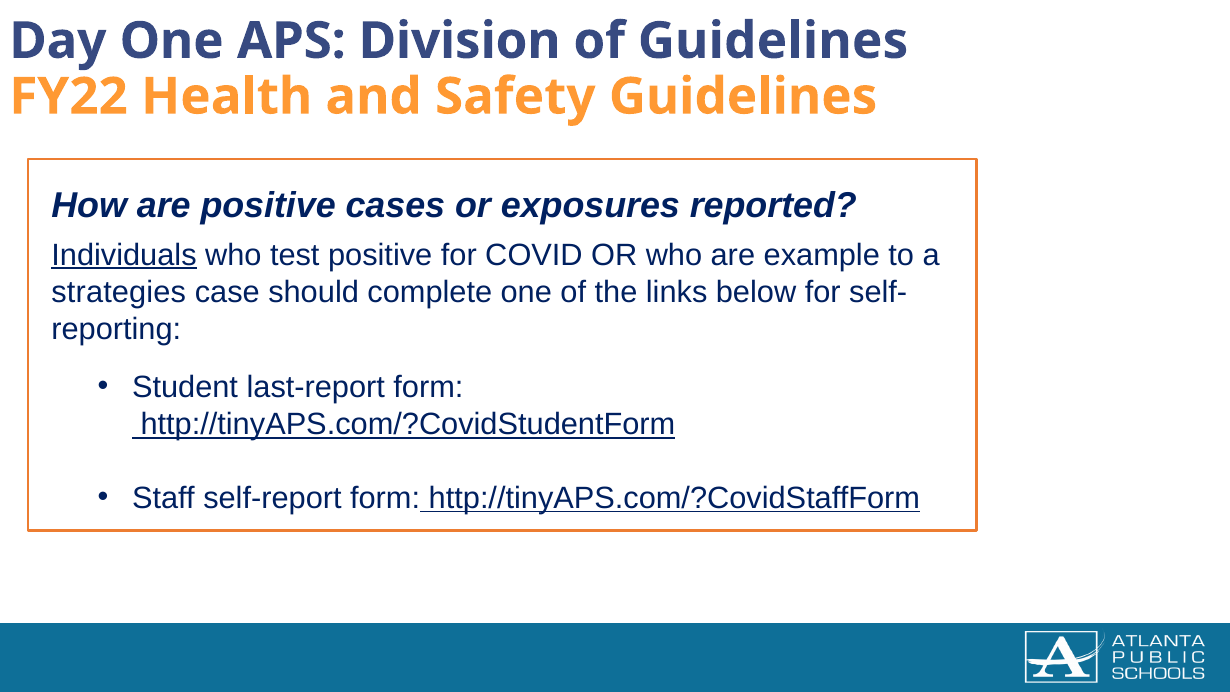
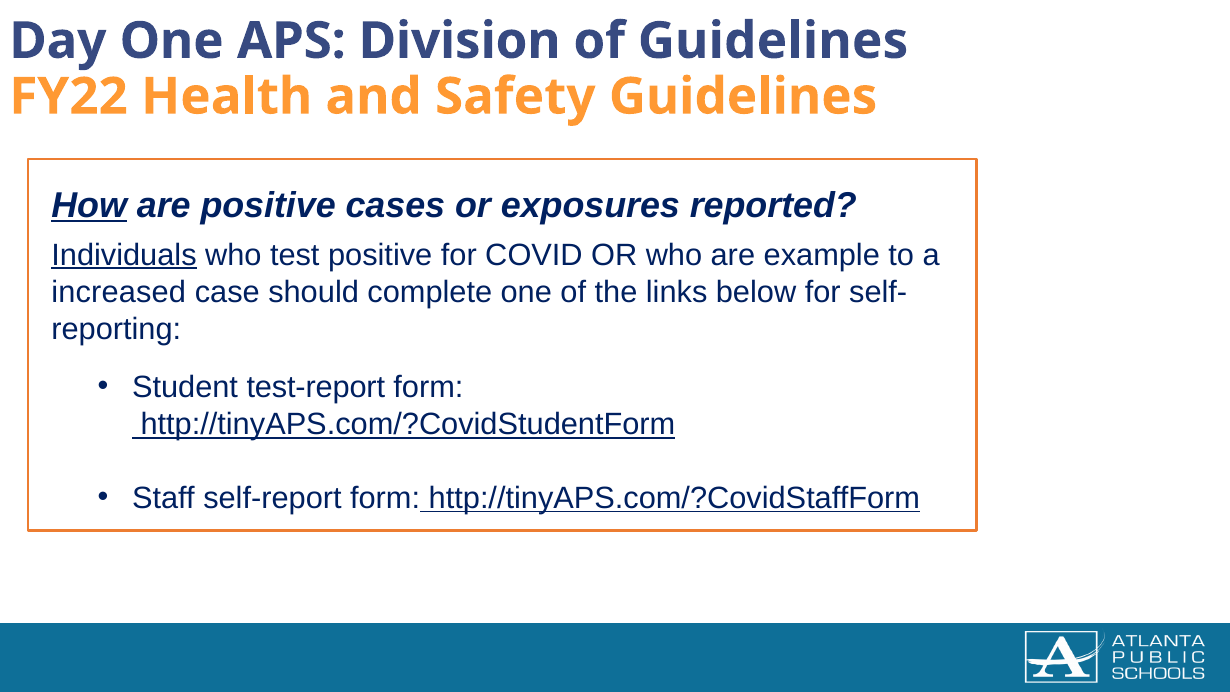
How underline: none -> present (89, 205)
strategies: strategies -> increased (119, 292)
last-report: last-report -> test-report (316, 387)
